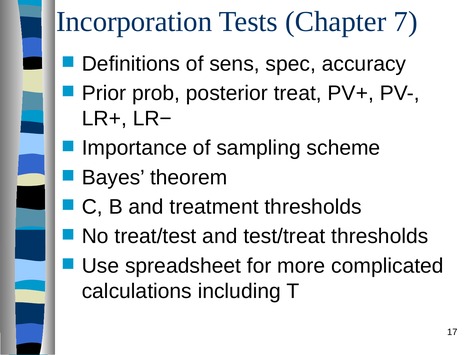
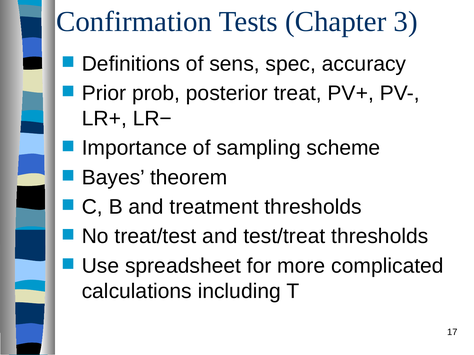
Incorporation: Incorporation -> Confirmation (134, 22)
7: 7 -> 3 (406, 22)
